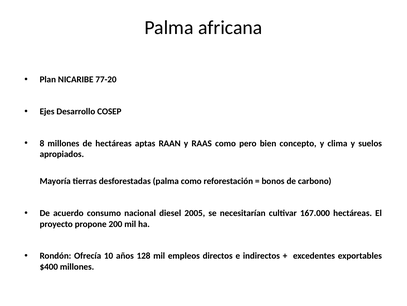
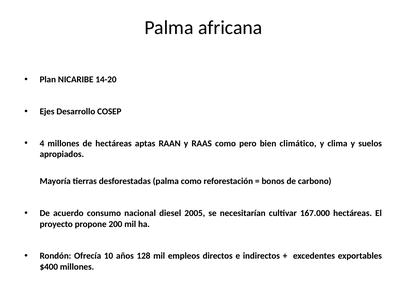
77-20: 77-20 -> 14-20 (106, 79)
8: 8 -> 4 (42, 143)
concepto: concepto -> climático (298, 143)
